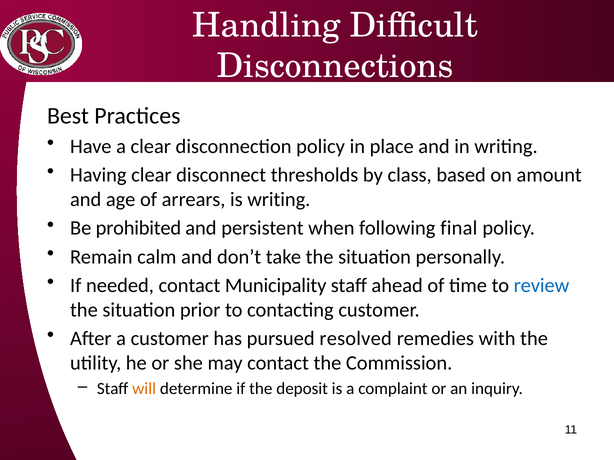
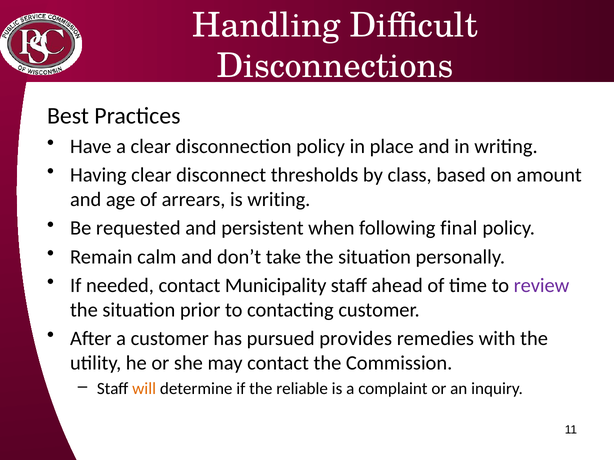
prohibited: prohibited -> requested (138, 228)
review colour: blue -> purple (542, 286)
resolved: resolved -> provides (356, 339)
deposit: deposit -> reliable (302, 389)
